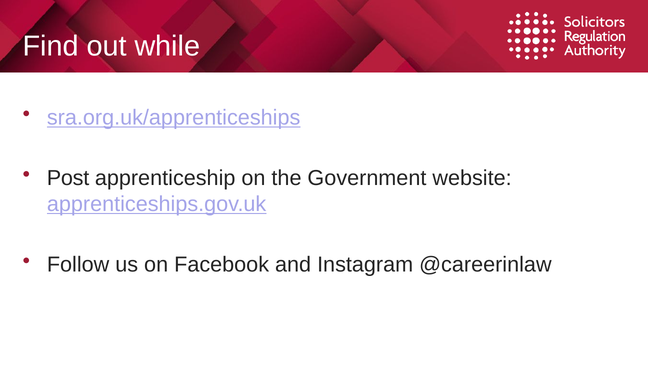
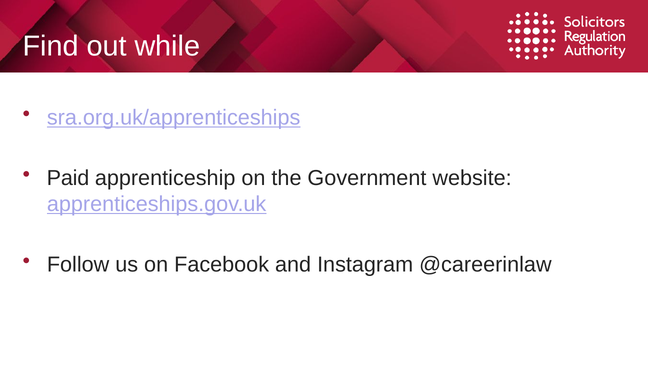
Post: Post -> Paid (68, 178)
